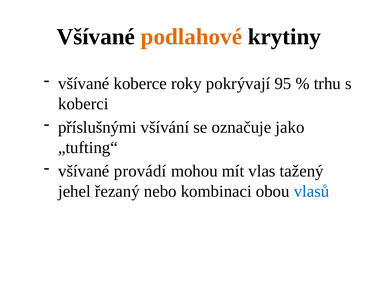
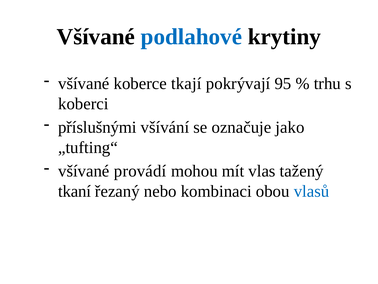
podlahové colour: orange -> blue (191, 37)
roky: roky -> tkají (186, 83)
jehel: jehel -> tkaní (75, 191)
